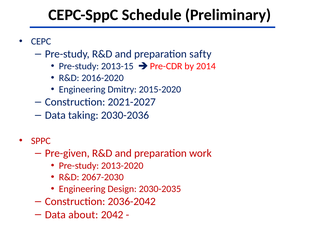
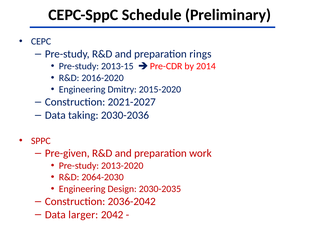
safty: safty -> rings (200, 54)
2067-2030: 2067-2030 -> 2064-2030 (103, 178)
about: about -> larger (83, 215)
